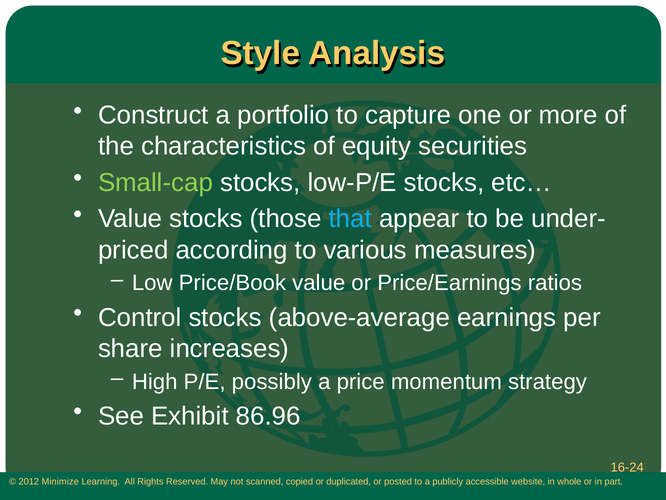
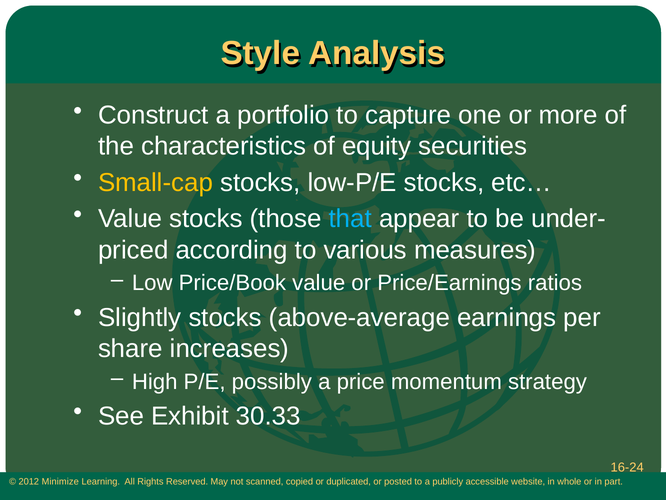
Small-cap colour: light green -> yellow (156, 182)
Control: Control -> Slightly (140, 317)
86.96: 86.96 -> 30.33 (268, 416)
